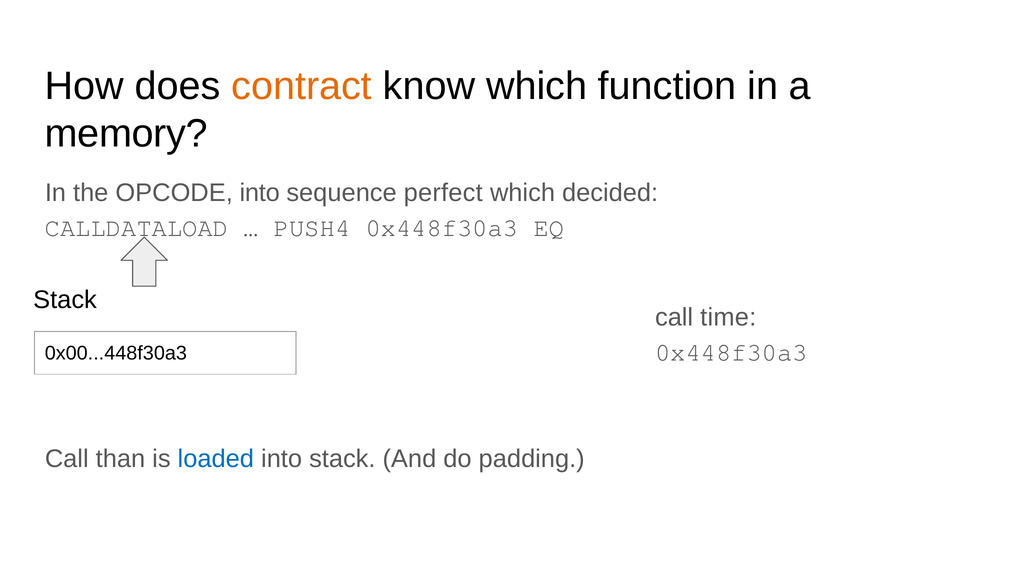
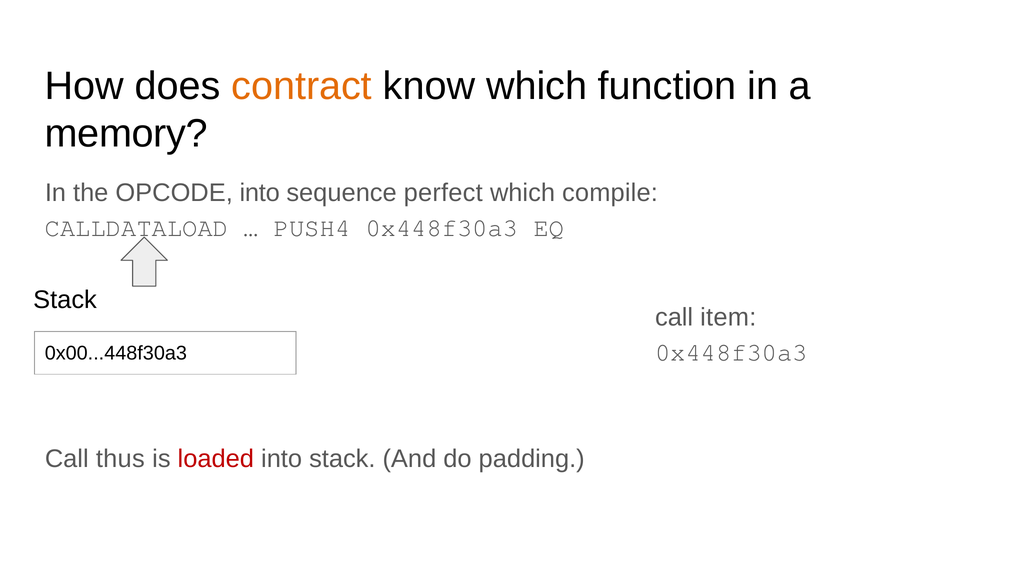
decided: decided -> compile (610, 193)
time: time -> item (728, 317)
than: than -> thus (120, 459)
loaded colour: blue -> red (216, 459)
